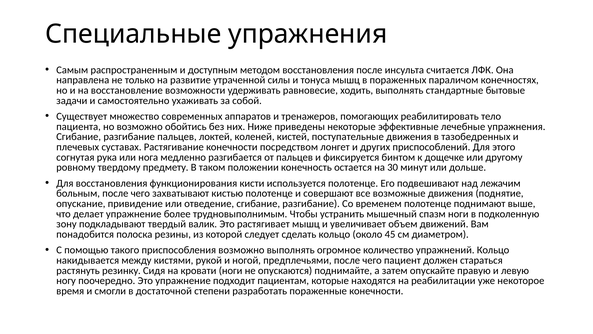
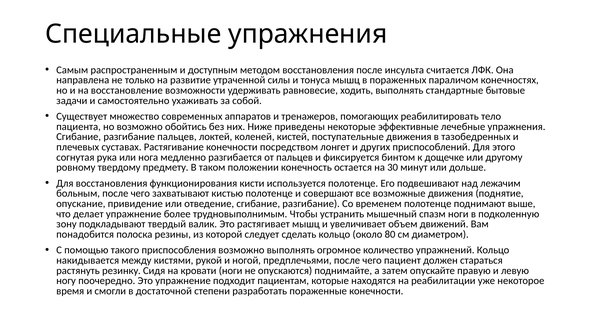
45: 45 -> 80 (390, 234)
